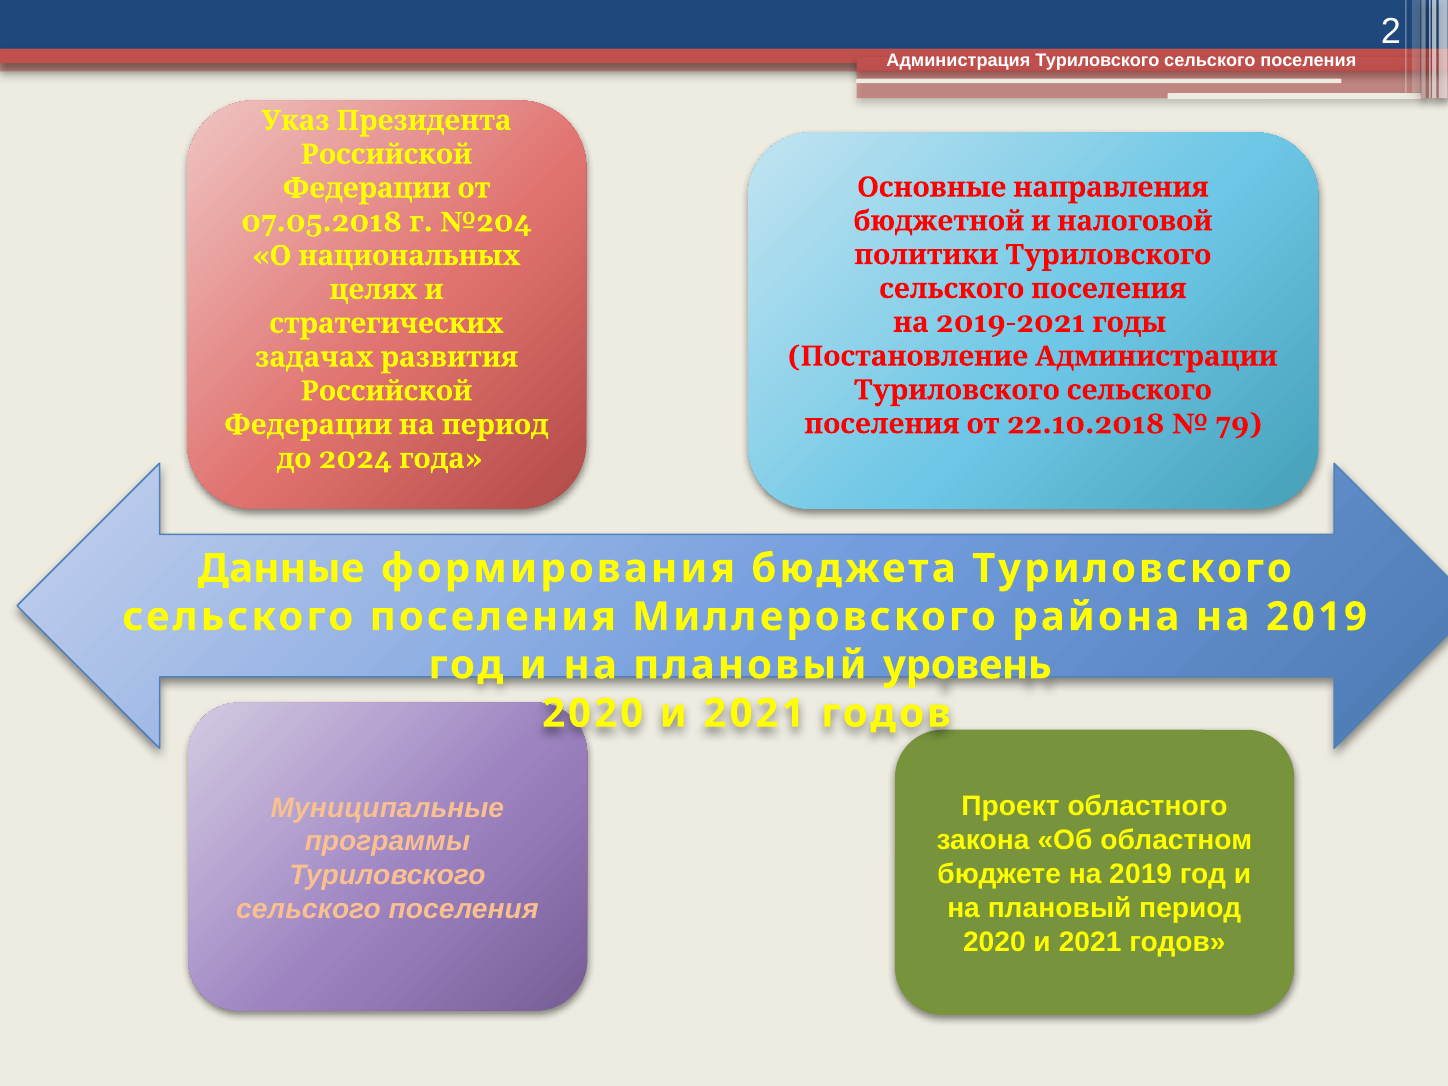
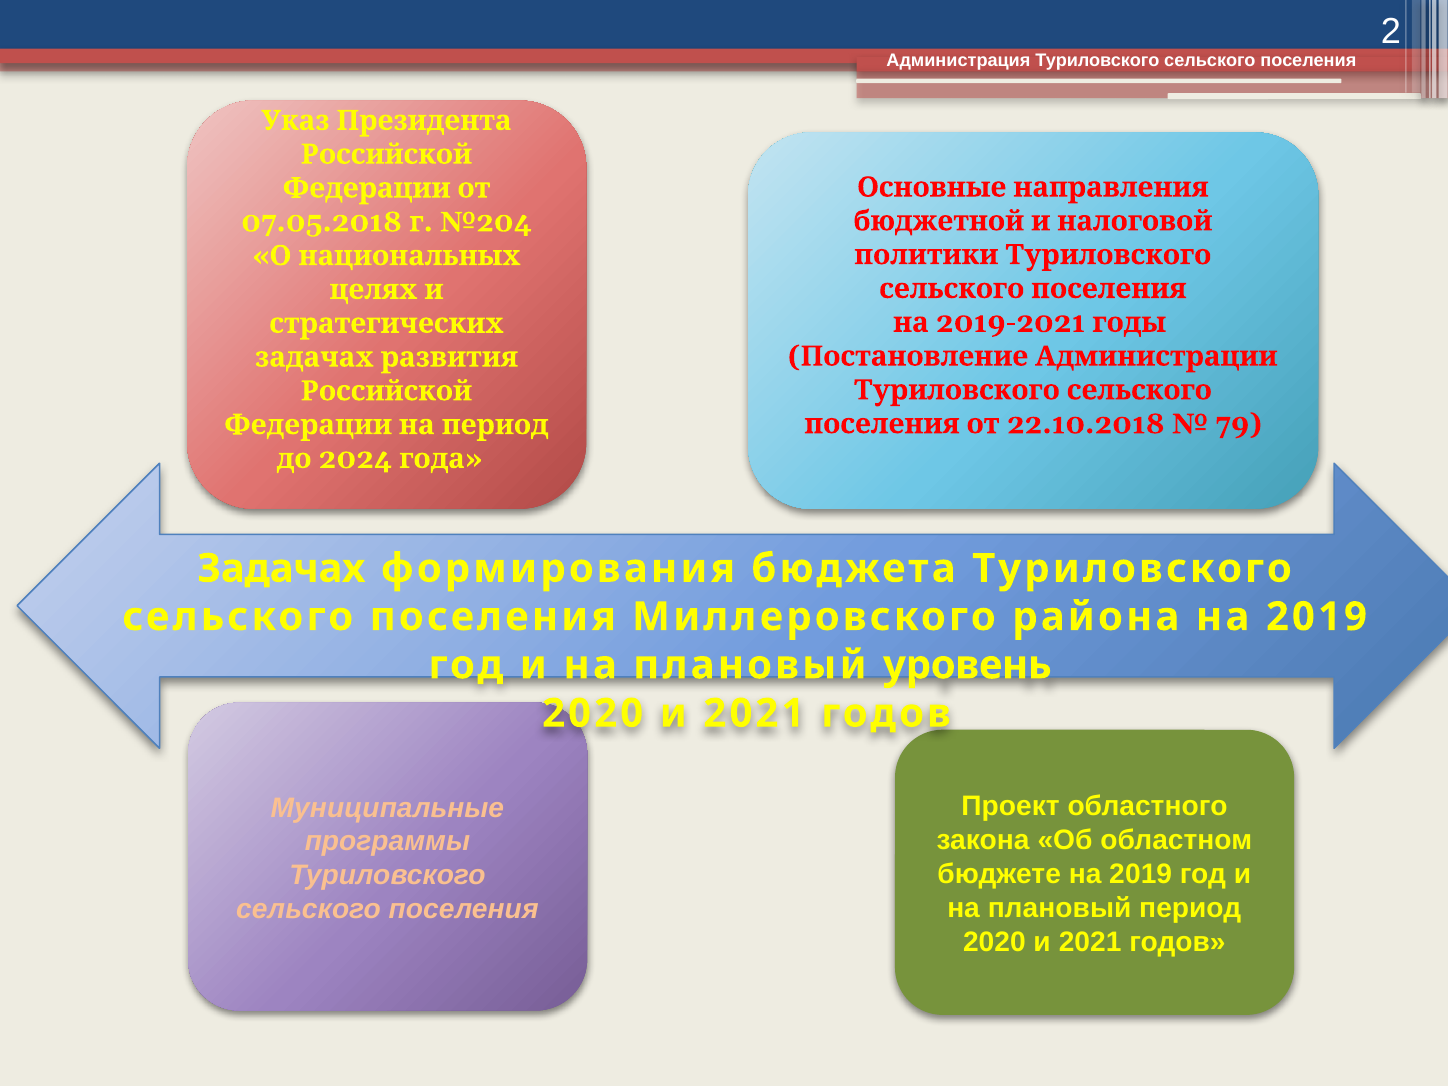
Данные: Данные -> Задачах (281, 569)
